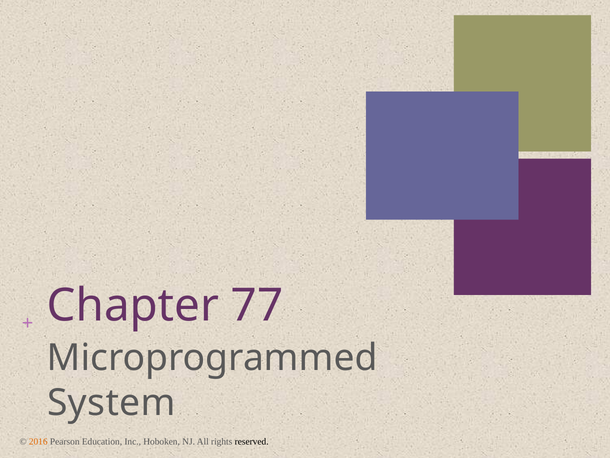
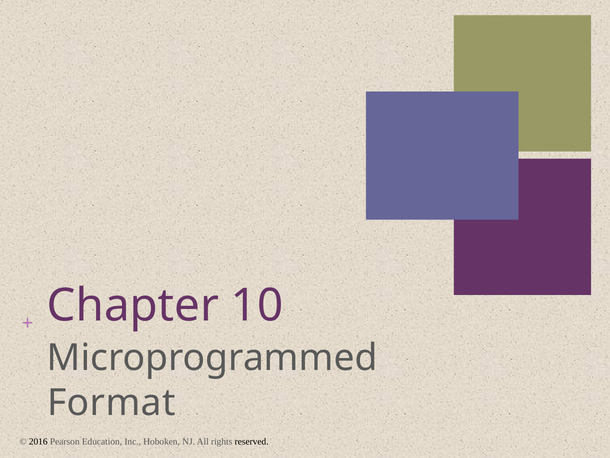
77: 77 -> 10 (257, 305)
System: System -> Format (111, 402)
2016 colour: orange -> black (38, 441)
